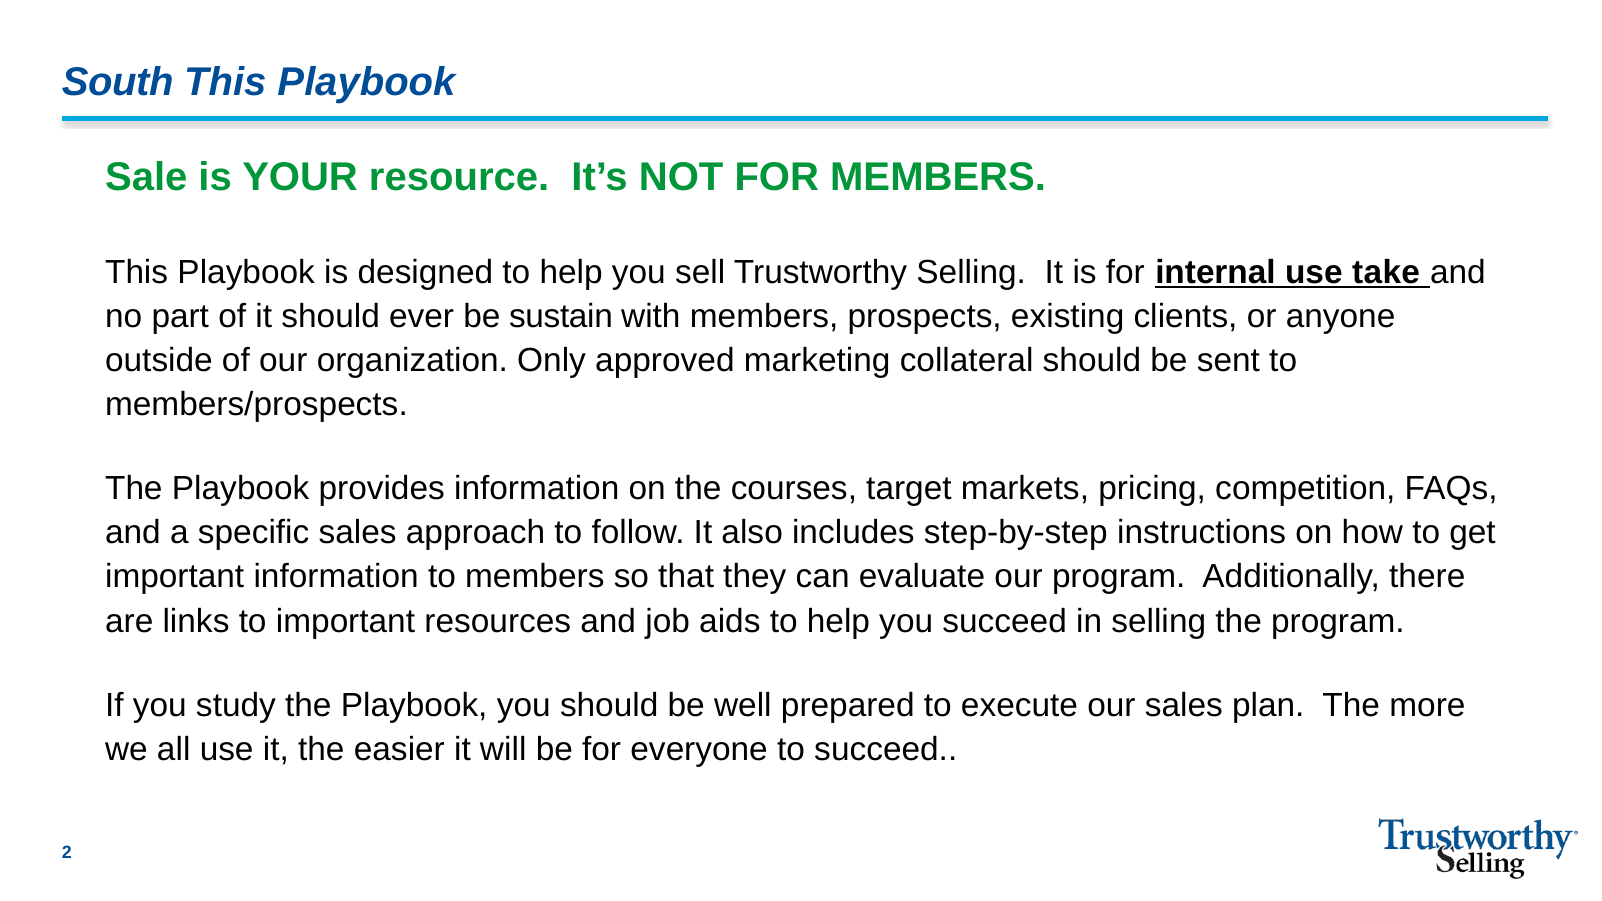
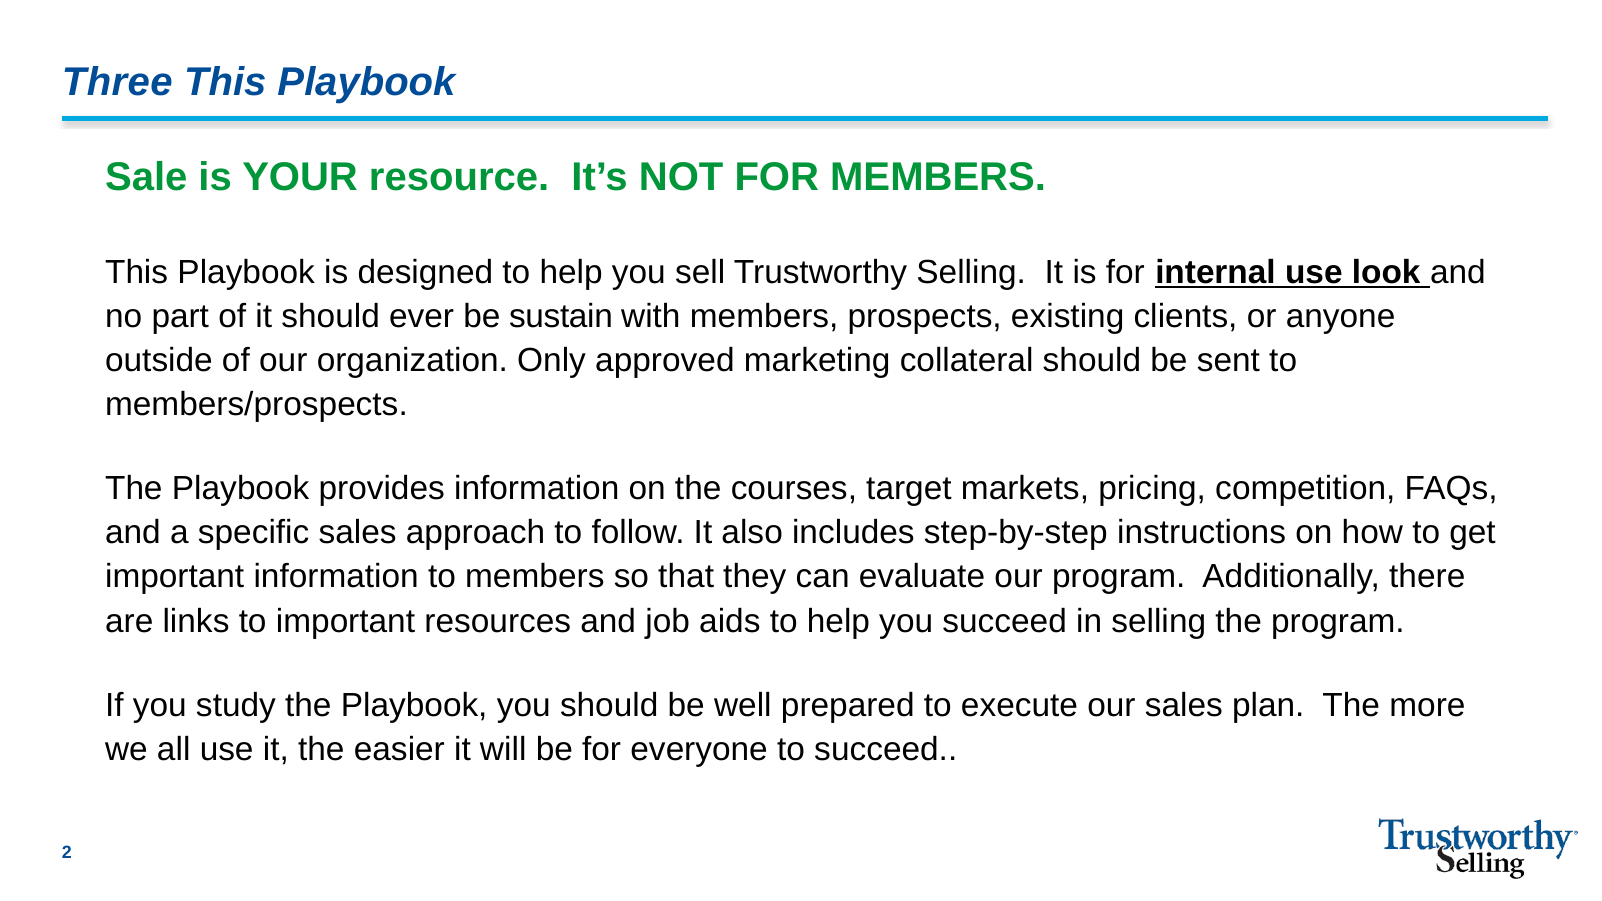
South: South -> Three (117, 82)
take: take -> look (1386, 273)
